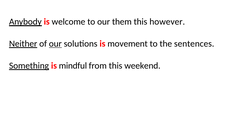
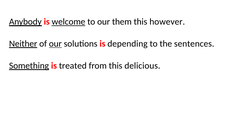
welcome underline: none -> present (68, 22)
movement: movement -> depending (128, 44)
mindful: mindful -> treated (73, 66)
weekend: weekend -> delicious (142, 66)
